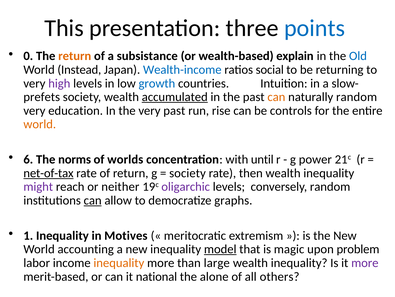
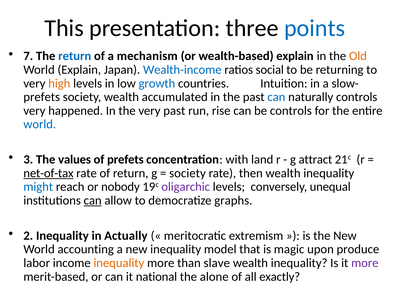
0: 0 -> 7 (28, 56)
return colour: orange -> blue (75, 56)
subsistance: subsistance -> mechanism (147, 56)
Old colour: blue -> orange (358, 56)
World Instead: Instead -> Explain (79, 70)
high colour: purple -> orange (59, 83)
accumulated underline: present -> none (175, 97)
can colour: orange -> blue (276, 97)
naturally random: random -> controls (357, 97)
education: education -> happened (76, 110)
world colour: orange -> blue (40, 124)
6: 6 -> 3 (28, 159)
norms: norms -> values (75, 159)
of worlds: worlds -> prefets (125, 159)
until: until -> land (262, 159)
power: power -> attract (315, 159)
might colour: purple -> blue (38, 186)
neither: neither -> nobody (120, 186)
conversely random: random -> unequal (330, 186)
1: 1 -> 2 (28, 235)
Motives: Motives -> Actually (126, 235)
model underline: present -> none (220, 249)
problem: problem -> produce (358, 249)
large: large -> slave (217, 262)
others: others -> exactly (280, 276)
